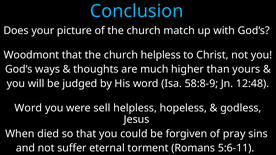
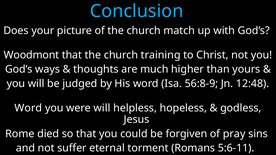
church helpless: helpless -> training (161, 55)
58:8-9: 58:8-9 -> 56:8-9 (201, 84)
were sell: sell -> will (102, 108)
When: When -> Rome (20, 134)
